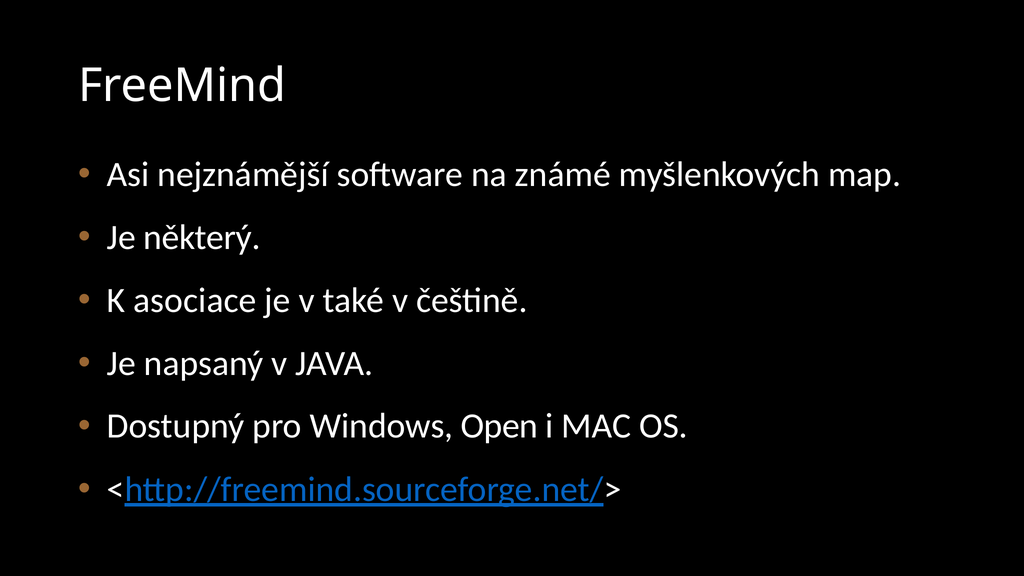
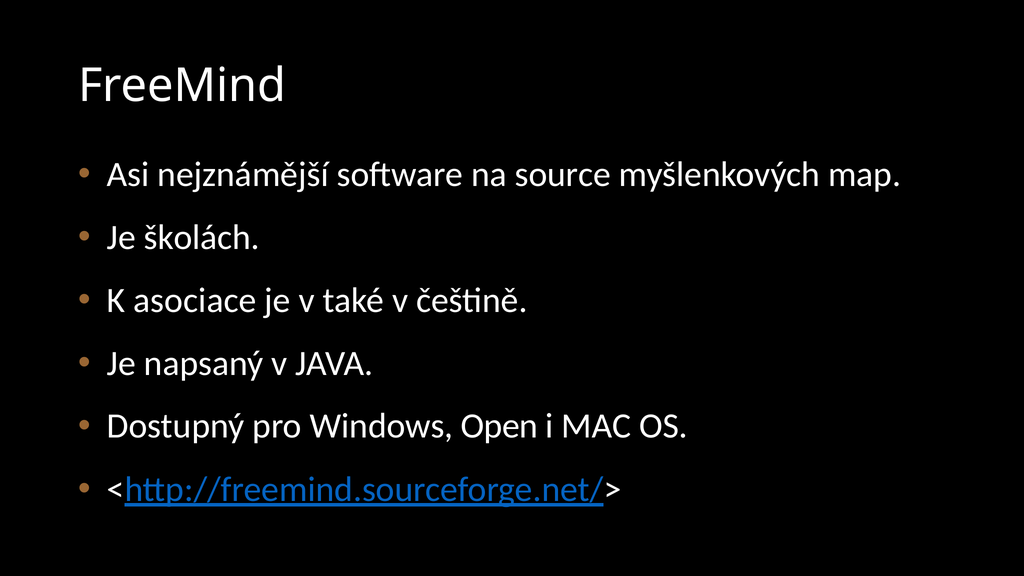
známé: známé -> source (563, 174)
některý: některý -> školách (202, 237)
